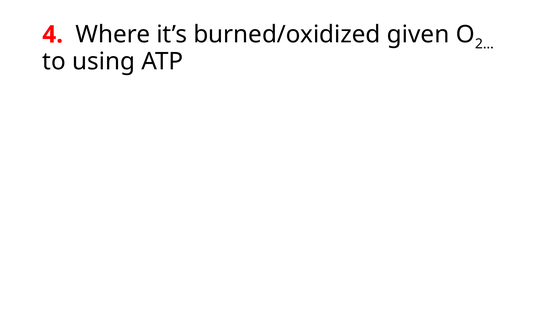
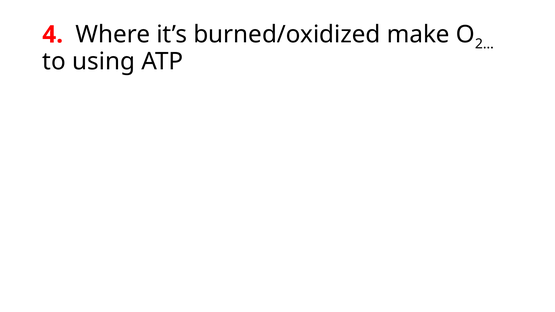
given: given -> make (418, 35)
